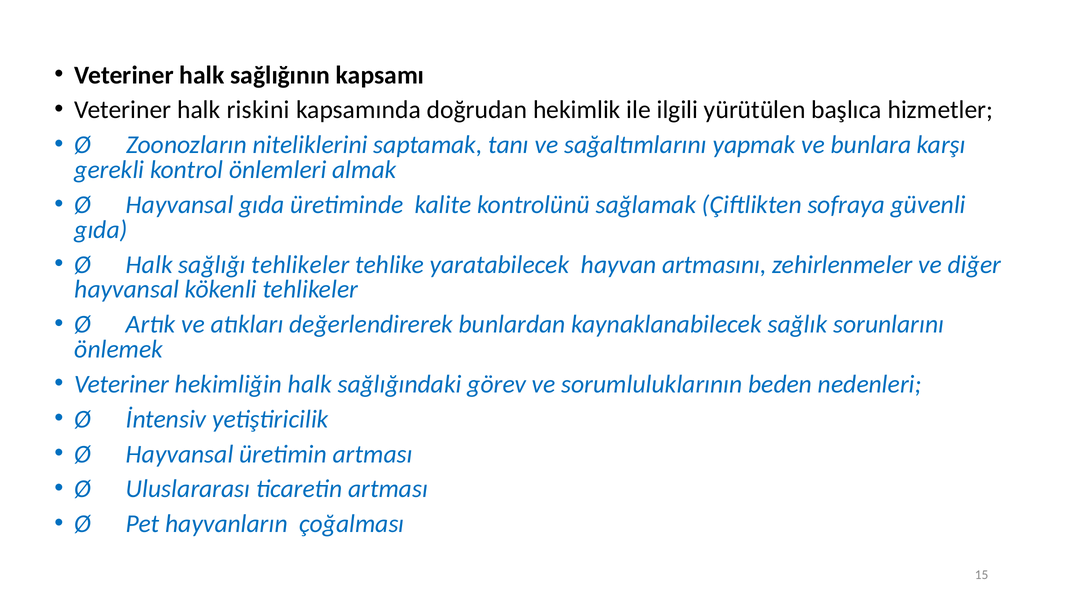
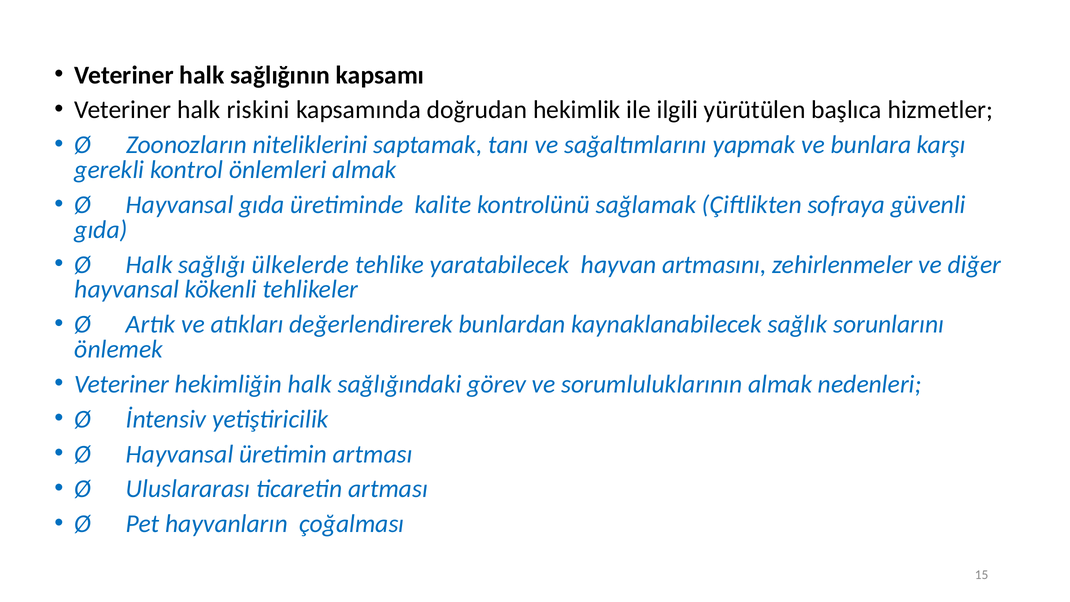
sağlığı tehlikeler: tehlikeler -> ülkelerde (300, 265)
sorumluluklarının beden: beden -> almak (780, 384)
